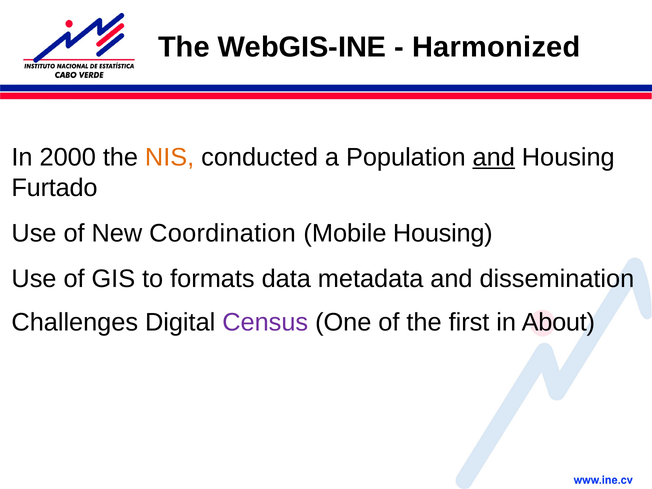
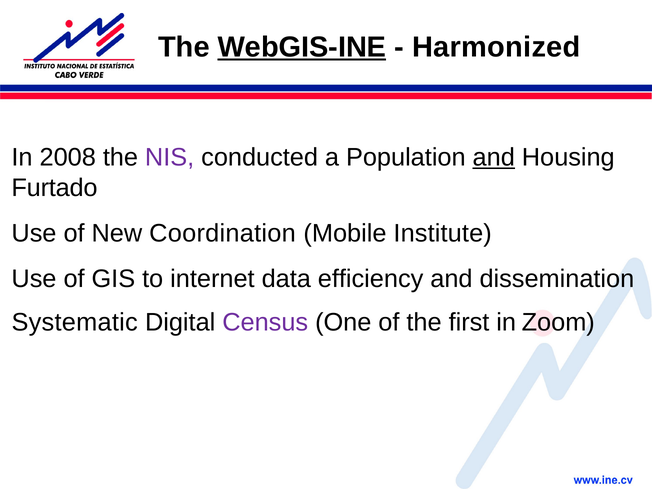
WebGIS-INE underline: none -> present (302, 47)
2000: 2000 -> 2008 (68, 157)
NIS colour: orange -> purple (170, 157)
Mobile Housing: Housing -> Institute (443, 233)
formats: formats -> internet (212, 279)
metadata: metadata -> efficiency (371, 279)
Challenges: Challenges -> Systematic (75, 323)
About: About -> Zoom (558, 323)
